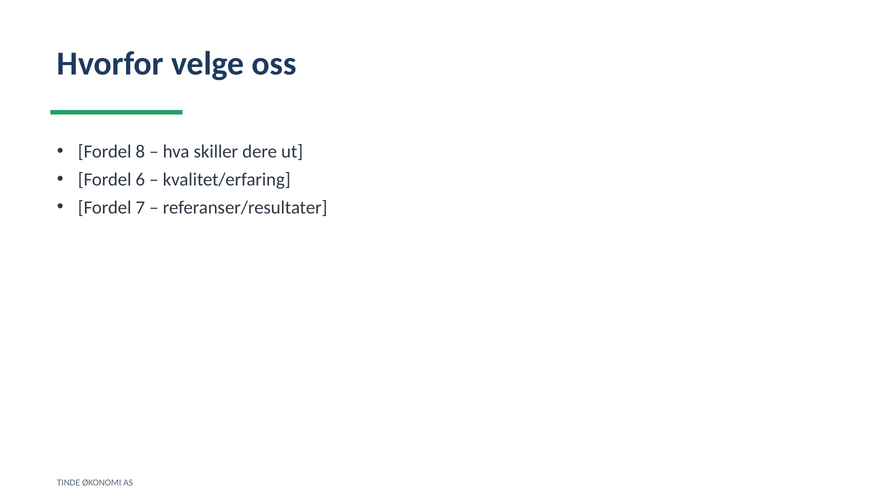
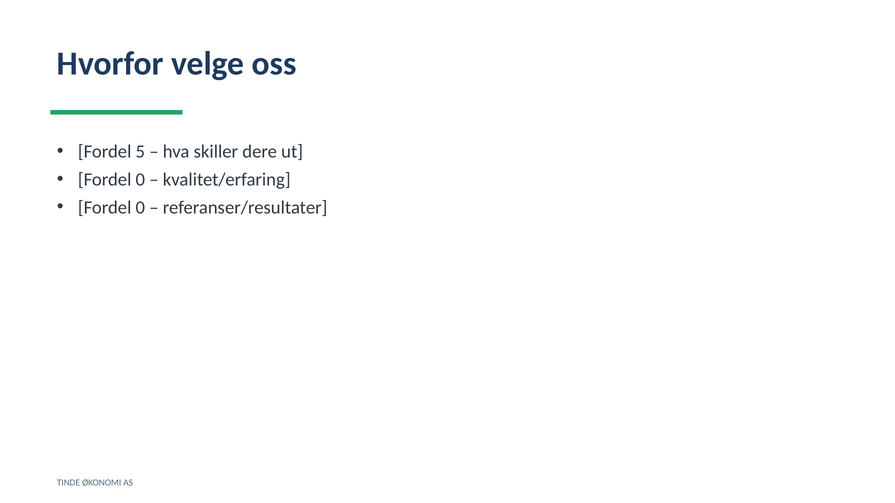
8: 8 -> 5 (140, 152)
6: 6 -> 0 (140, 180)
7: 7 -> 0 (140, 208)
